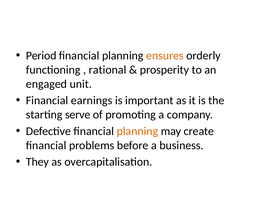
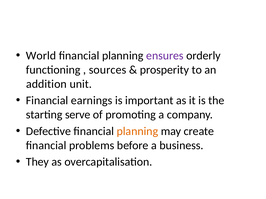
Period: Period -> World (41, 56)
ensures colour: orange -> purple (165, 56)
rational: rational -> sources (108, 70)
engaged: engaged -> addition (46, 84)
